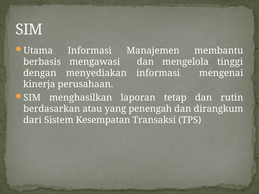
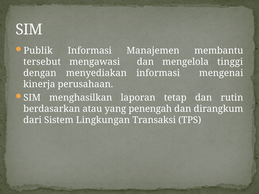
Utama: Utama -> Publik (38, 51)
berbasis: berbasis -> tersebut (42, 62)
Kesempatan: Kesempatan -> Lingkungan (103, 120)
